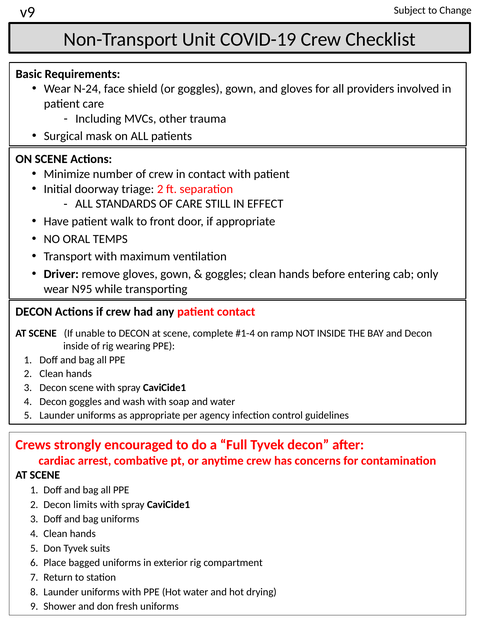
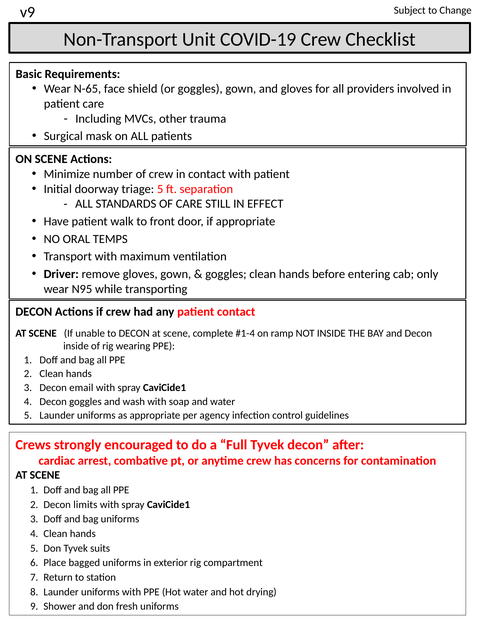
N-24: N-24 -> N-65 (87, 89)
triage 2: 2 -> 5 (160, 189)
Decon scene: scene -> email (81, 387)
